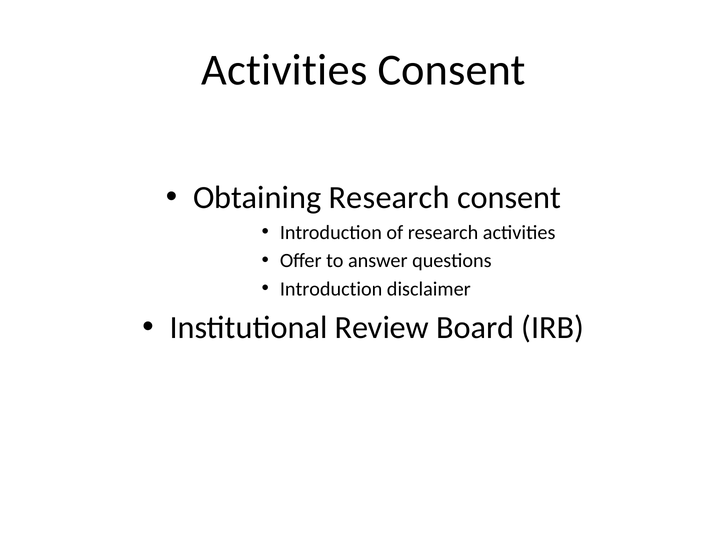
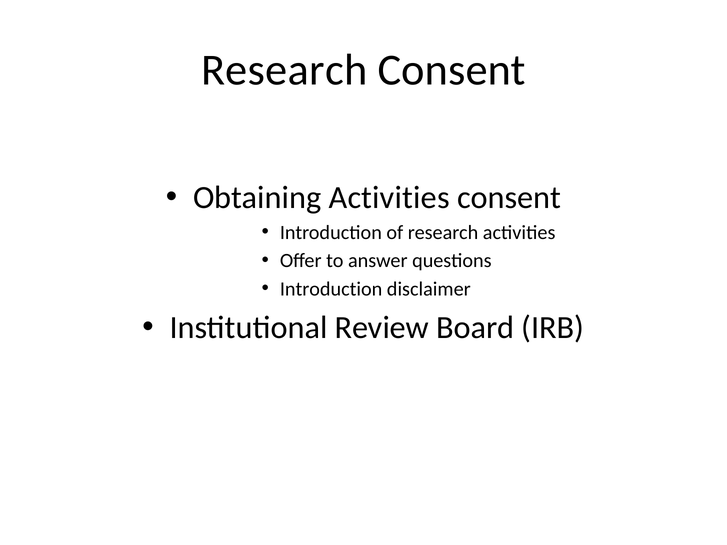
Activities: Activities -> Research (284, 70)
Obtaining Research: Research -> Activities (389, 198)
